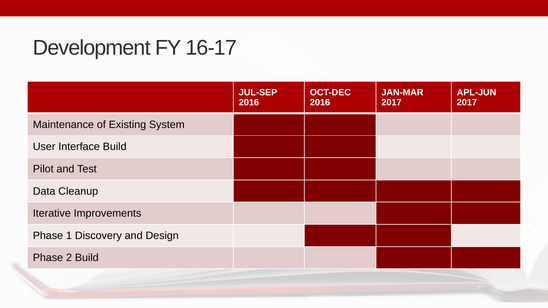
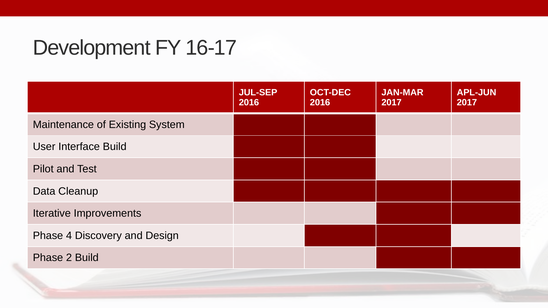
1: 1 -> 4 (69, 236)
